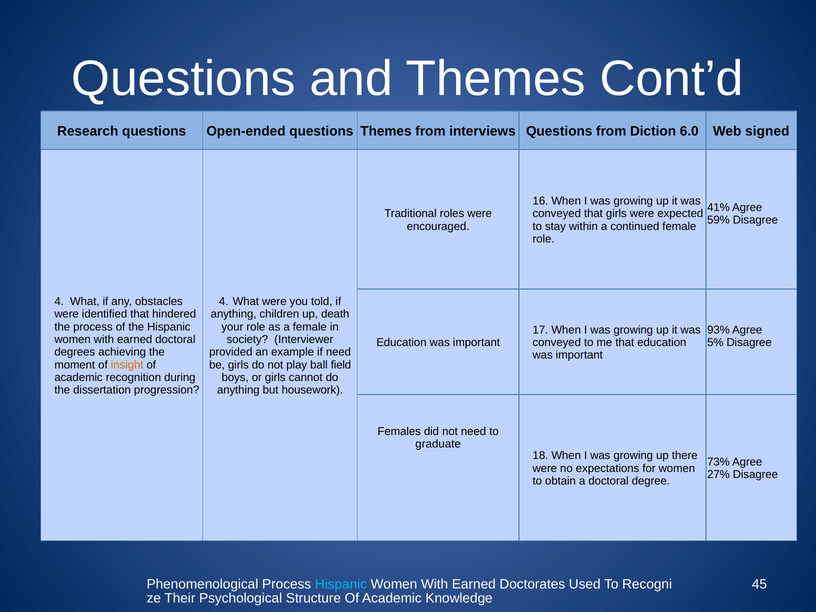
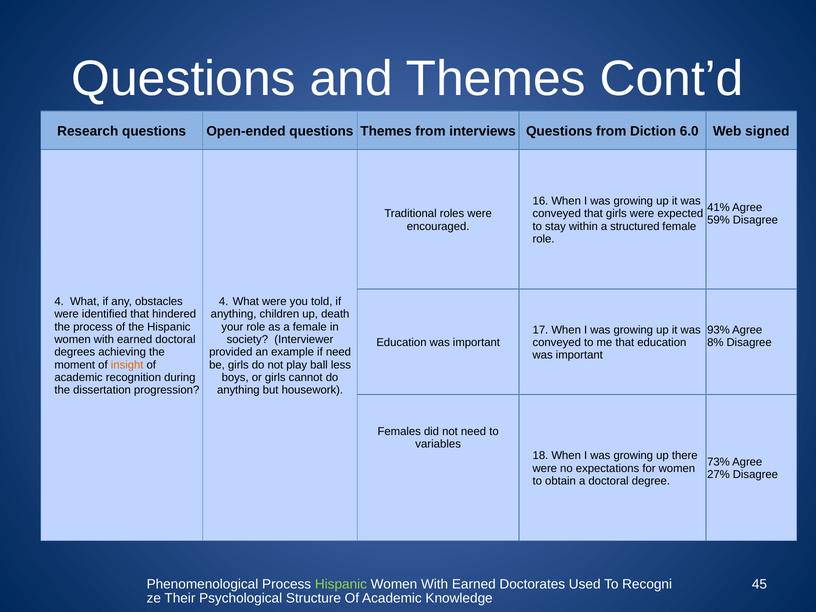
continued: continued -> structured (635, 226)
5%: 5% -> 8% (715, 343)
field: field -> less (341, 365)
graduate: graduate -> variables (438, 444)
Hispanic colour: light blue -> light green (341, 584)
